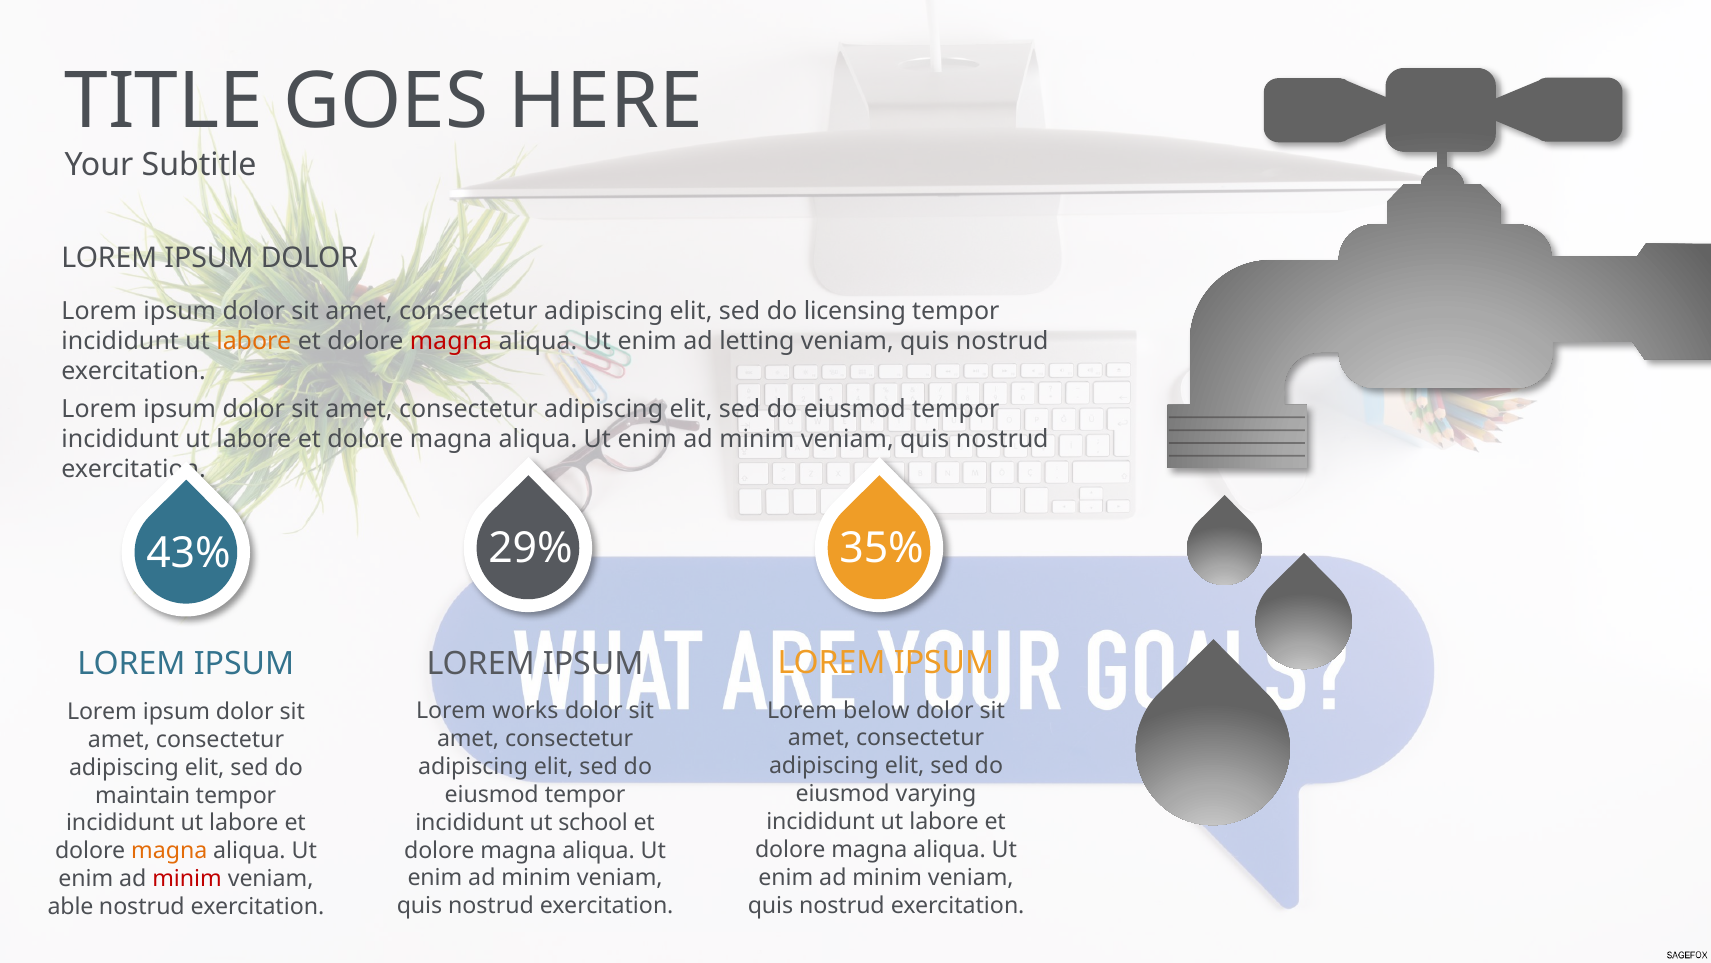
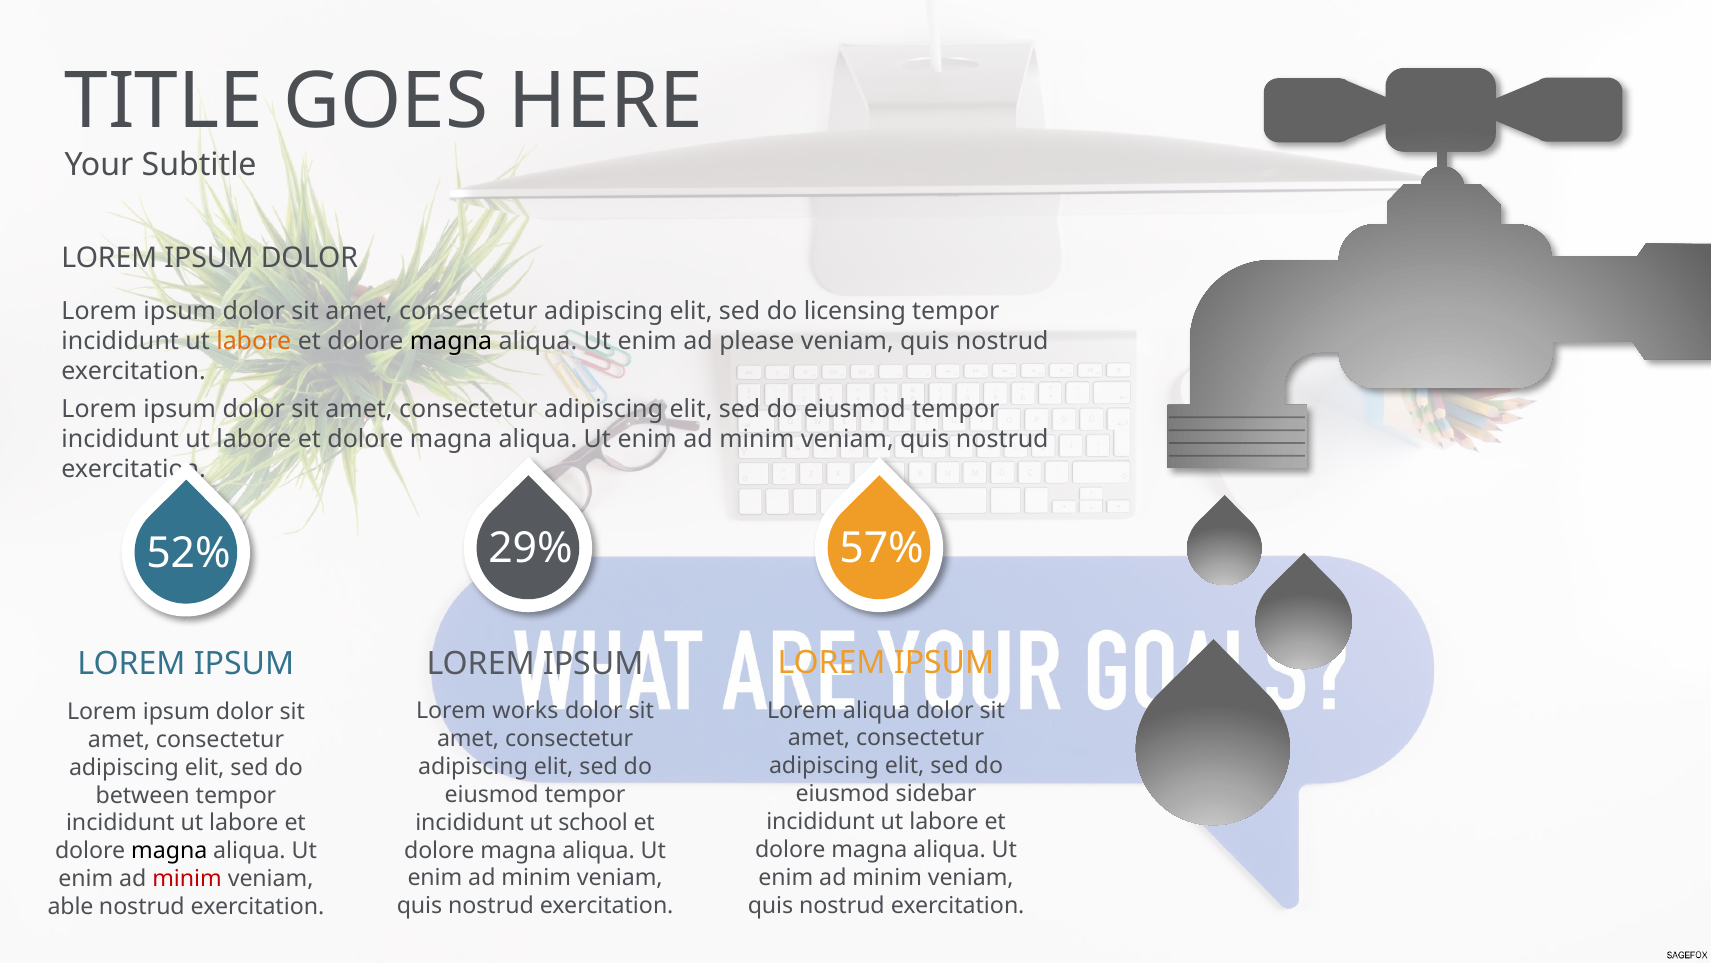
magna colour: red -> black (451, 341)
letting: letting -> please (757, 341)
43%: 43% -> 52% (188, 553)
35%: 35% -> 57% (882, 548)
Lorem below: below -> aliqua (876, 710)
varying: varying -> sidebar (936, 793)
maintain: maintain -> between (143, 795)
magna colour: orange -> black (169, 851)
